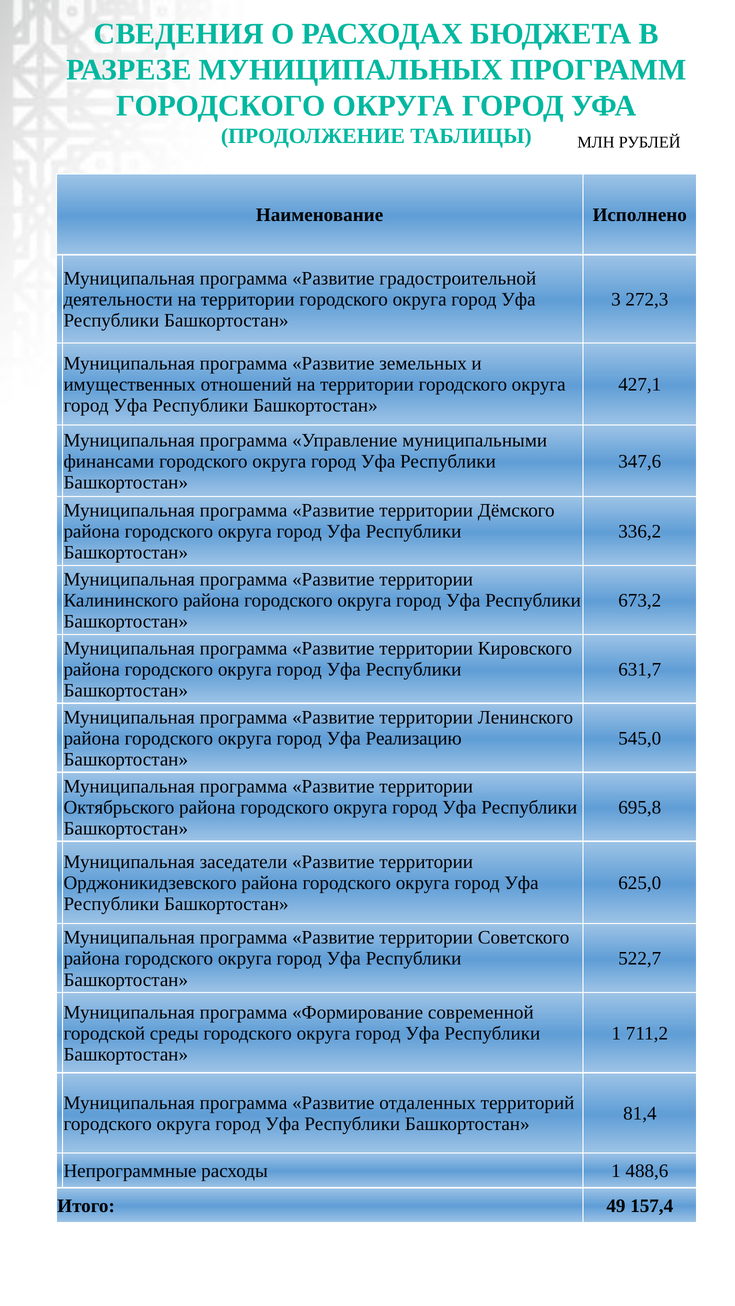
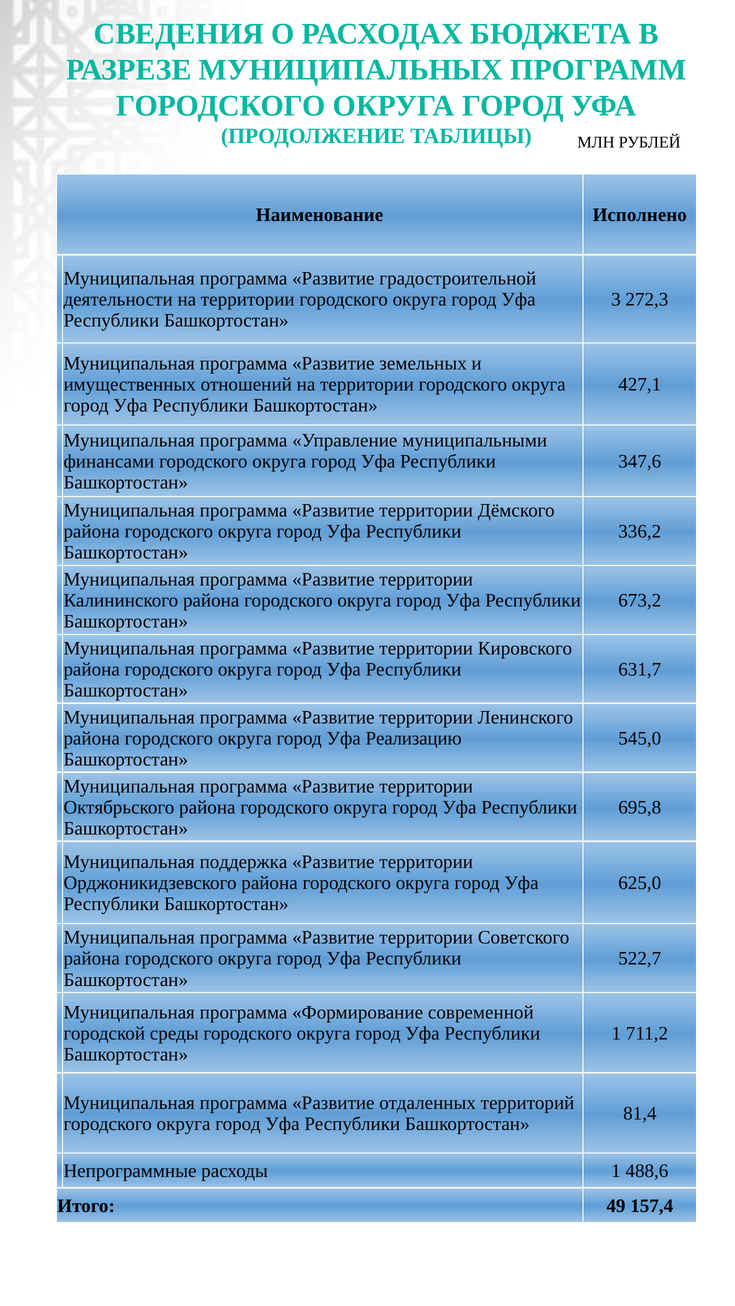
заседатели: заседатели -> поддержка (244, 862)
